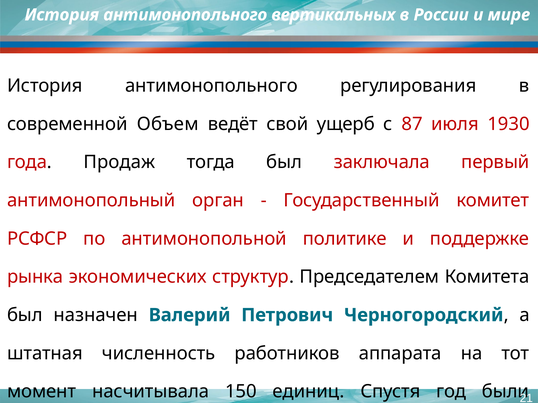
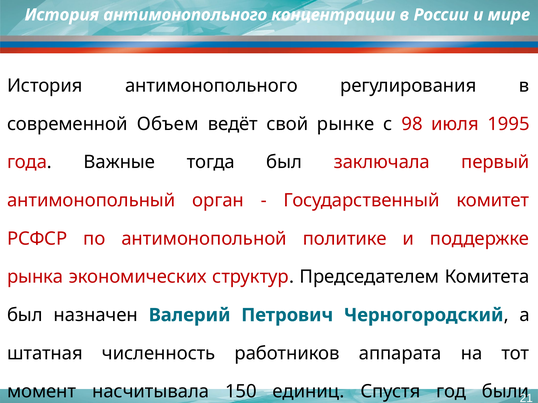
вертикальных: вертикальных -> концентрации (333, 15)
ущерб: ущерб -> рынке (346, 124)
87: 87 -> 98 (412, 124)
1930: 1930 -> 1995 (509, 124)
Продаж: Продаж -> Важные (119, 162)
